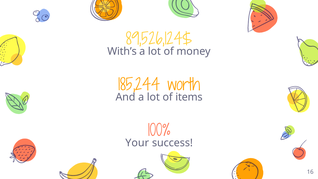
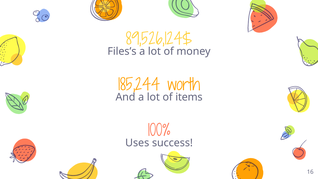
With’s: With’s -> Files’s (122, 51)
Your: Your -> Uses (137, 143)
